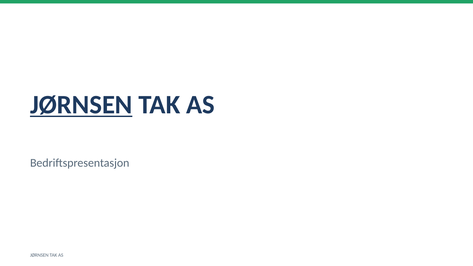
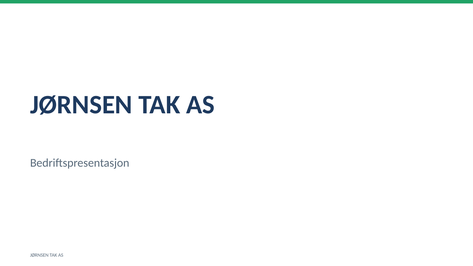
JØRNSEN underline: present -> none (81, 105)
